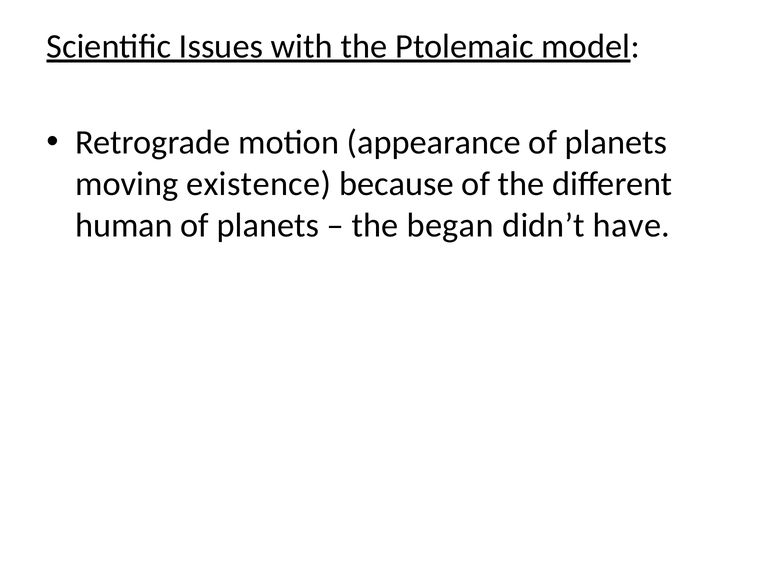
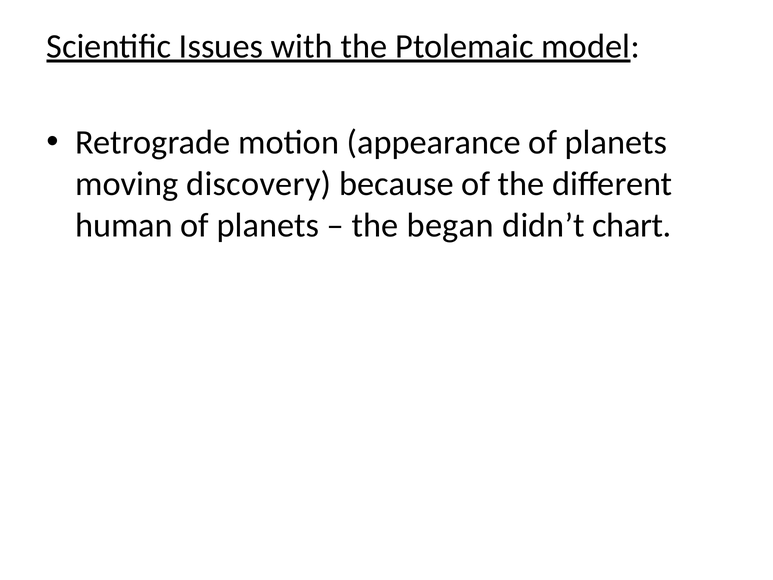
existence: existence -> discovery (259, 184)
have: have -> chart (632, 225)
